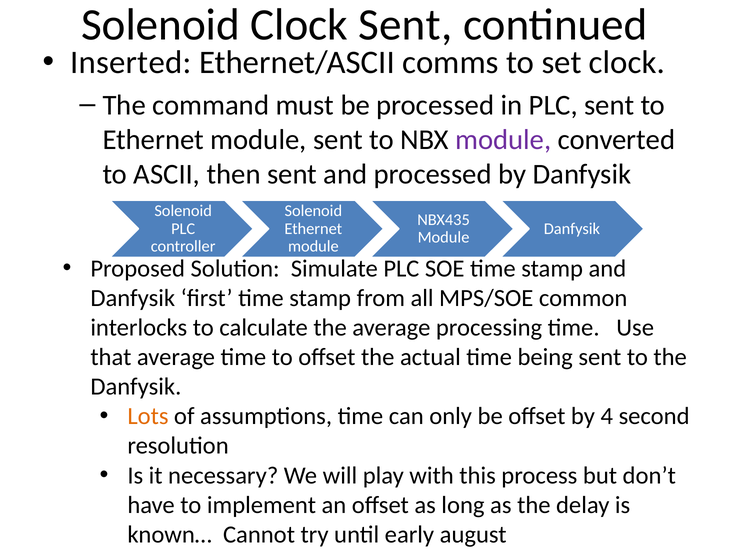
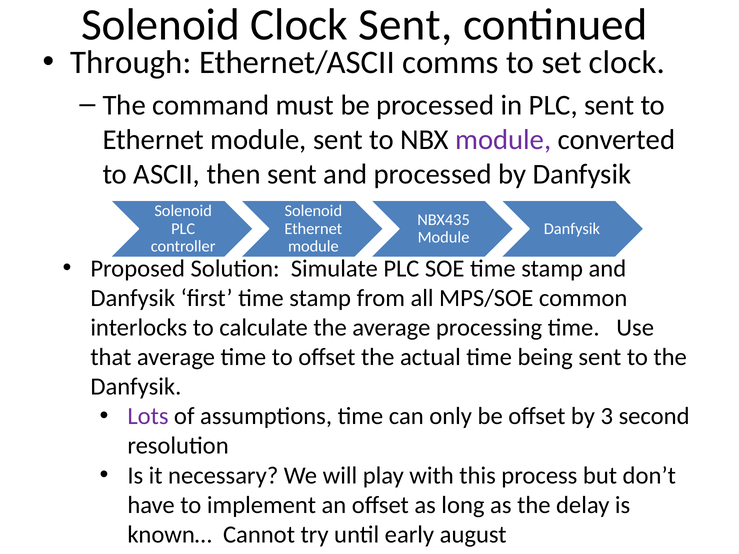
Inserted: Inserted -> Through (131, 63)
Lots colour: orange -> purple (148, 417)
4: 4 -> 3 (607, 417)
